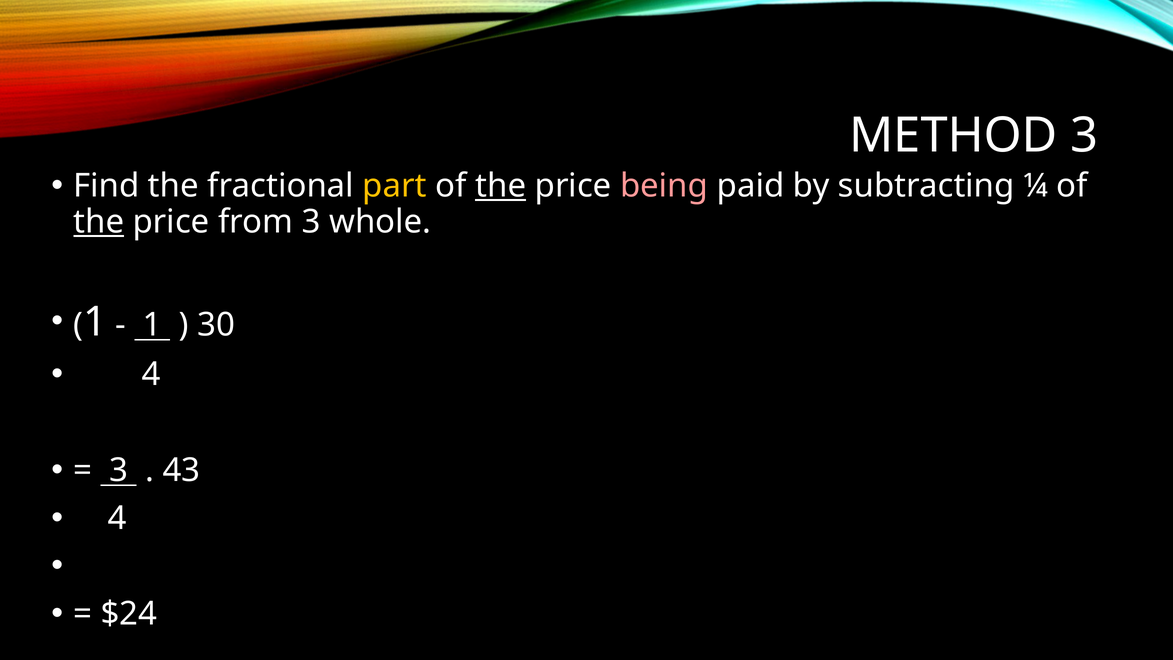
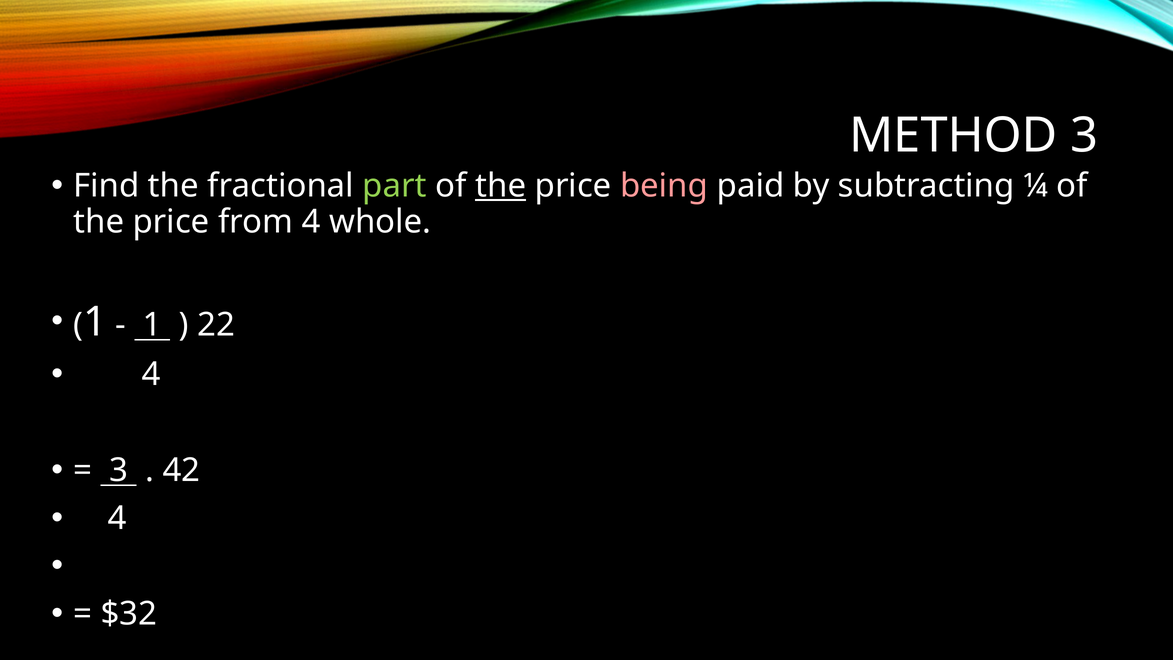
part colour: yellow -> light green (395, 186)
the underline: present -> none (99, 222)
from 3: 3 -> 4 (311, 222)
30: 30 -> 22 (216, 325)
43: 43 -> 42 (181, 470)
$24: $24 -> $32 (129, 614)
